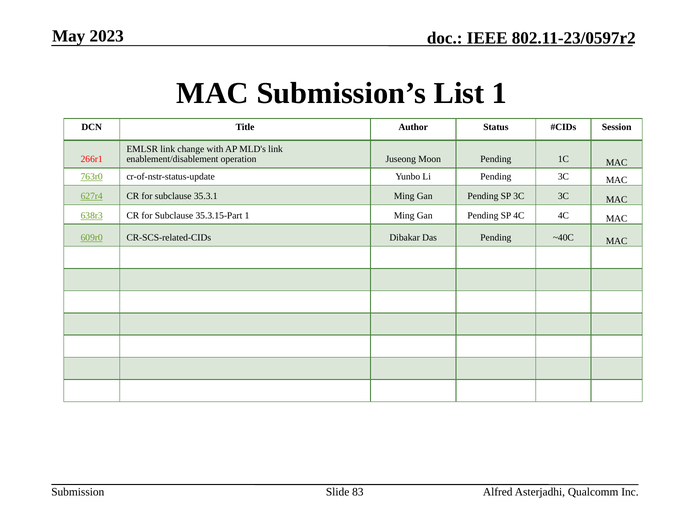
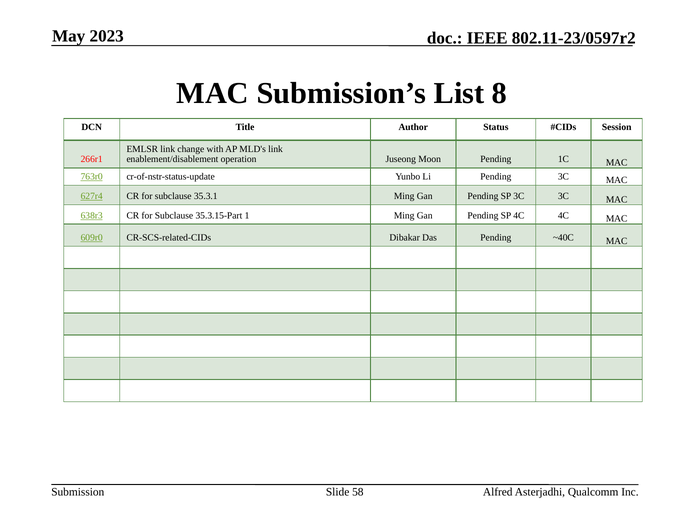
List 1: 1 -> 8 (500, 93)
83: 83 -> 58 (358, 492)
